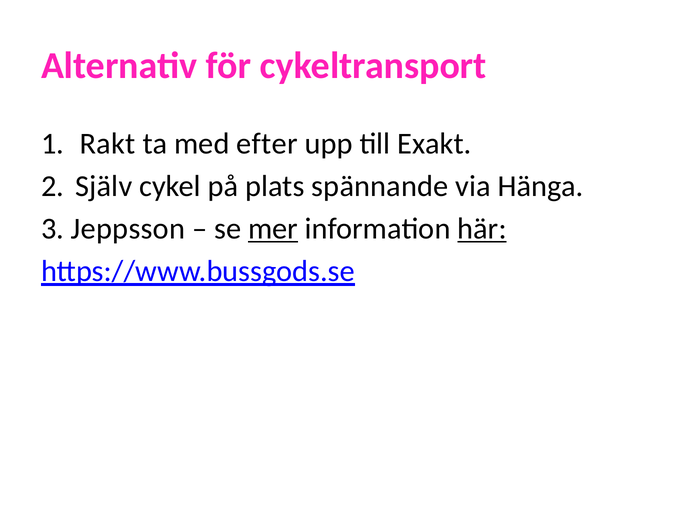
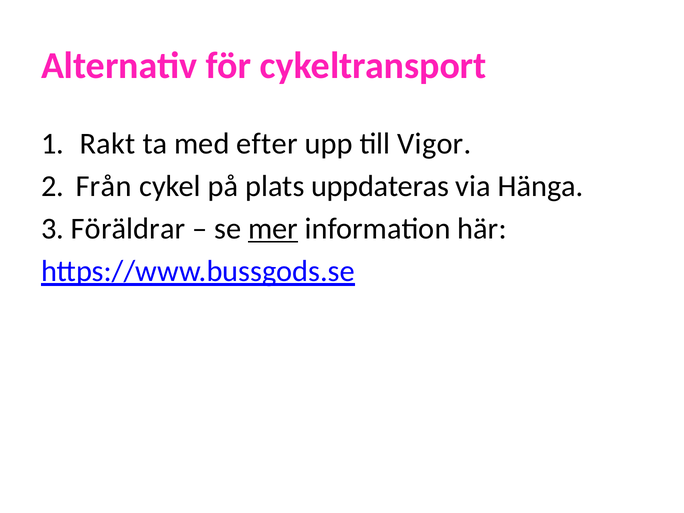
Exakt: Exakt -> Vigor (434, 144)
Själv: Själv -> Från (104, 186)
spännande: spännande -> uppdateras (380, 186)
Jeppsson: Jeppsson -> Föräldrar (128, 229)
här underline: present -> none (482, 229)
